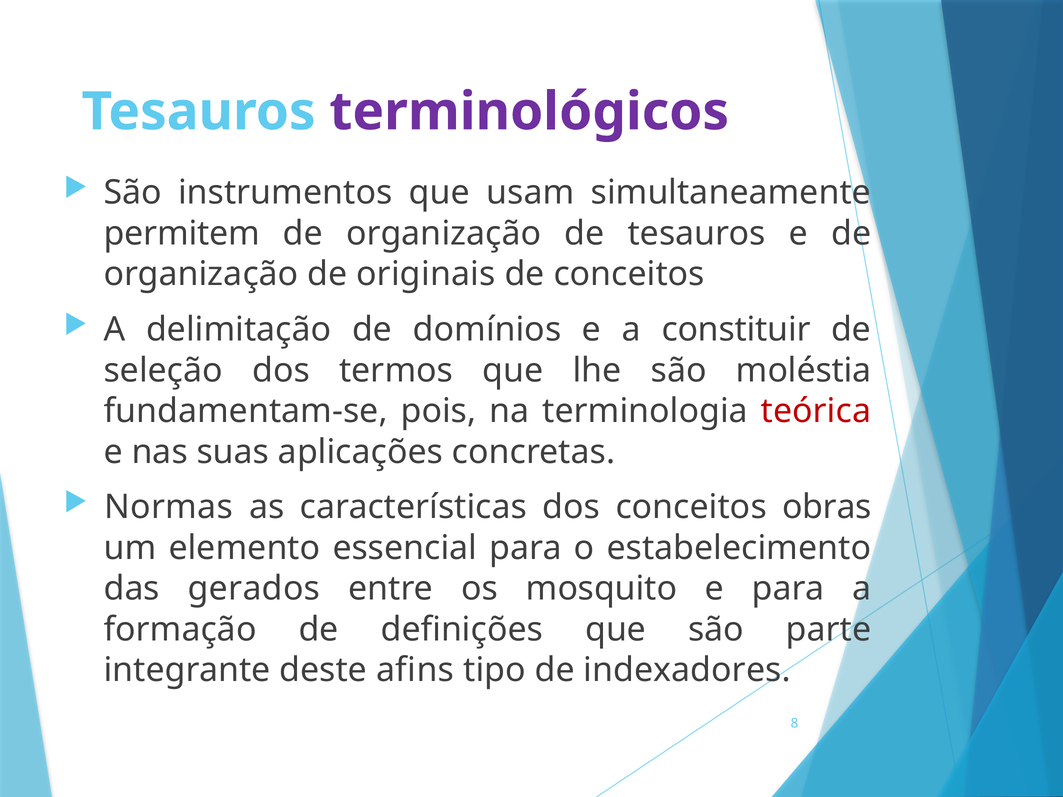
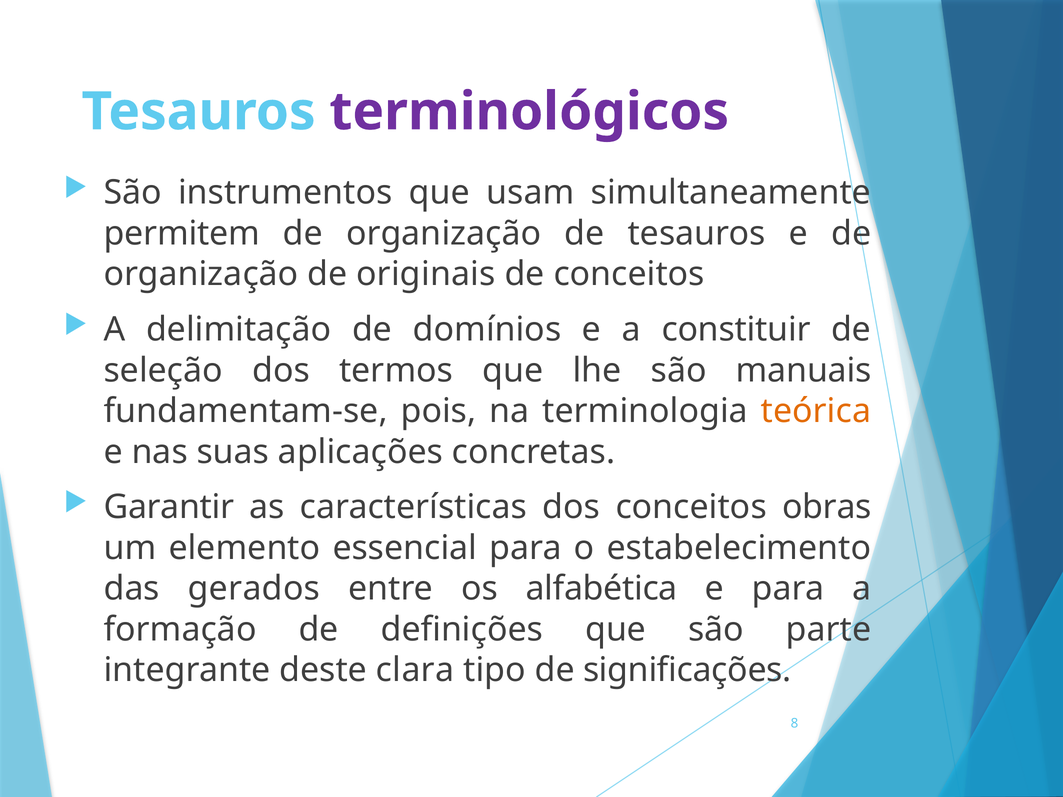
moléstia: moléstia -> manuais (804, 371)
teórica colour: red -> orange (816, 411)
Normas: Normas -> Garantir (169, 507)
mosquito: mosquito -> alfabética (602, 589)
afins: afins -> clara (415, 670)
indexadores: indexadores -> significações (687, 670)
